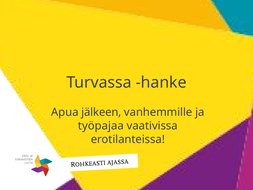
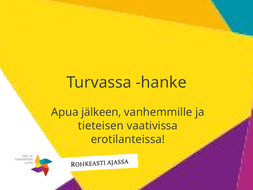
työpajaa: työpajaa -> tieteisen (101, 126)
